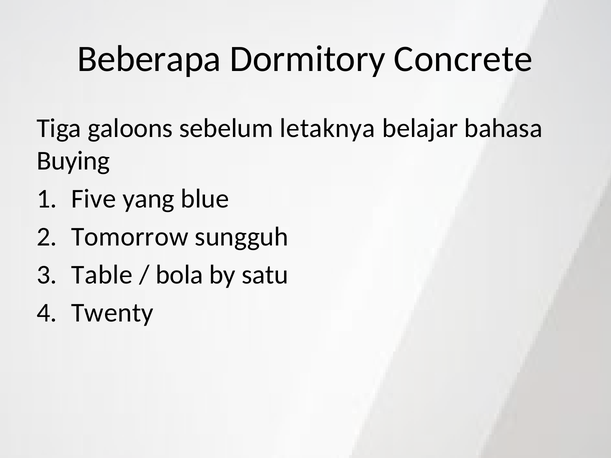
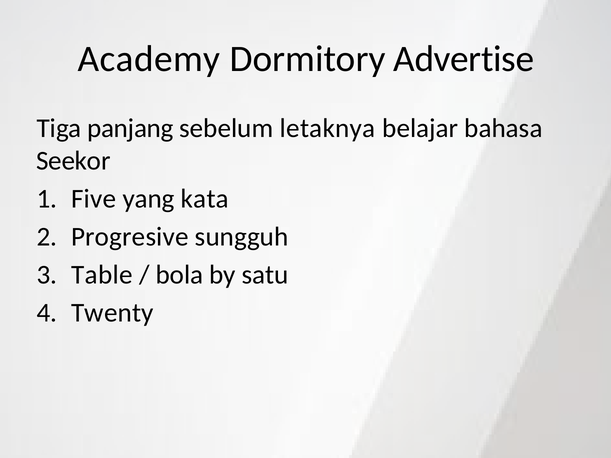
Beberapa: Beberapa -> Academy (149, 59)
Concrete: Concrete -> Advertise (464, 59)
galoons: galoons -> panjang (130, 128)
Buying: Buying -> Seekor (73, 161)
blue: blue -> kata (205, 199)
Tomorrow: Tomorrow -> Progresive (130, 237)
